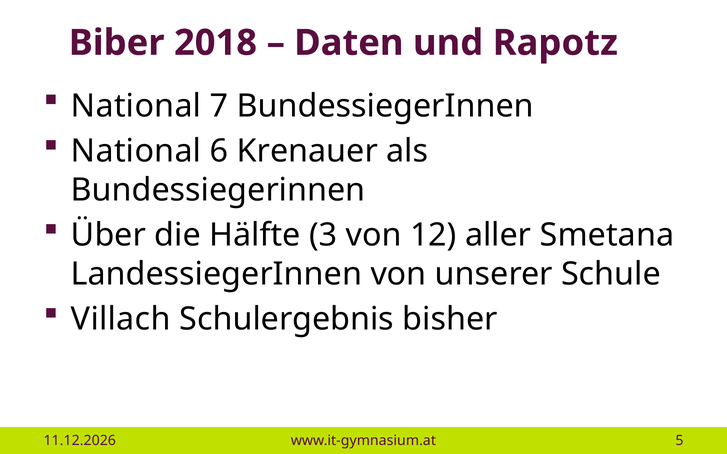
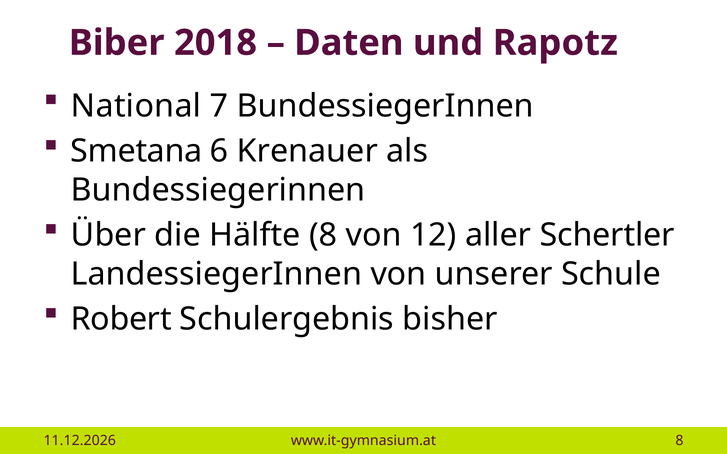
National: National -> Smetana (136, 151)
Hälfte 3: 3 -> 8 (323, 235)
Smetana: Smetana -> Schertler (607, 235)
Villach: Villach -> Robert (121, 319)
www.it-gymnasium.at 5: 5 -> 8 (679, 441)
